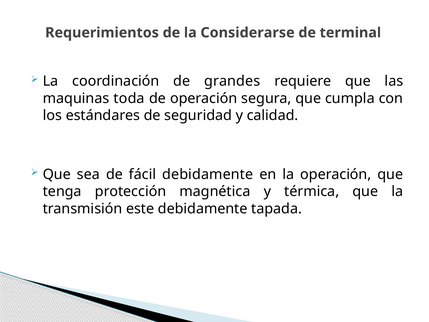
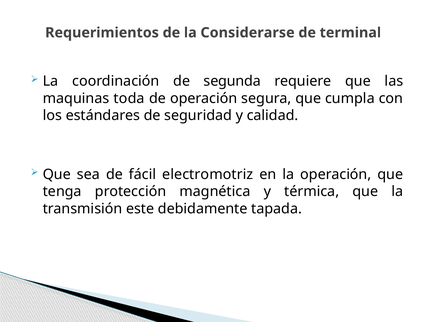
grandes: grandes -> segunda (232, 81)
fácil debidamente: debidamente -> electromotriz (208, 174)
